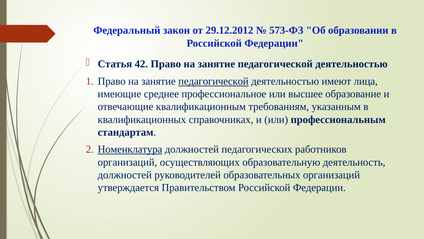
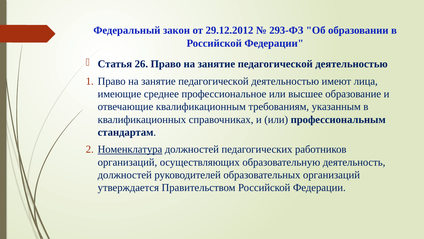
573-ФЗ: 573-ФЗ -> 293-ФЗ (286, 30)
42: 42 -> 26 (141, 64)
педагогической underline: present -> none (213, 81)
